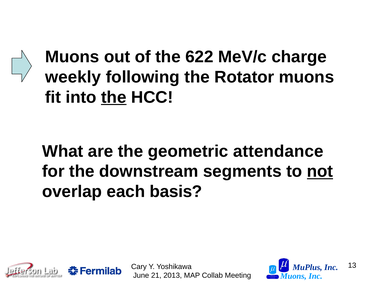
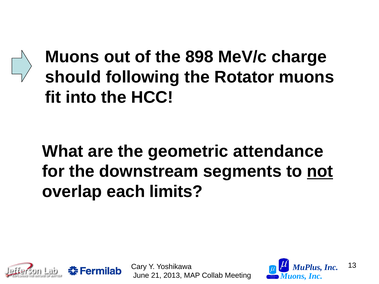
622: 622 -> 898 (199, 57)
weekly: weekly -> should (73, 77)
the underline: present -> none (114, 97)
basis: basis -> limits (176, 192)
